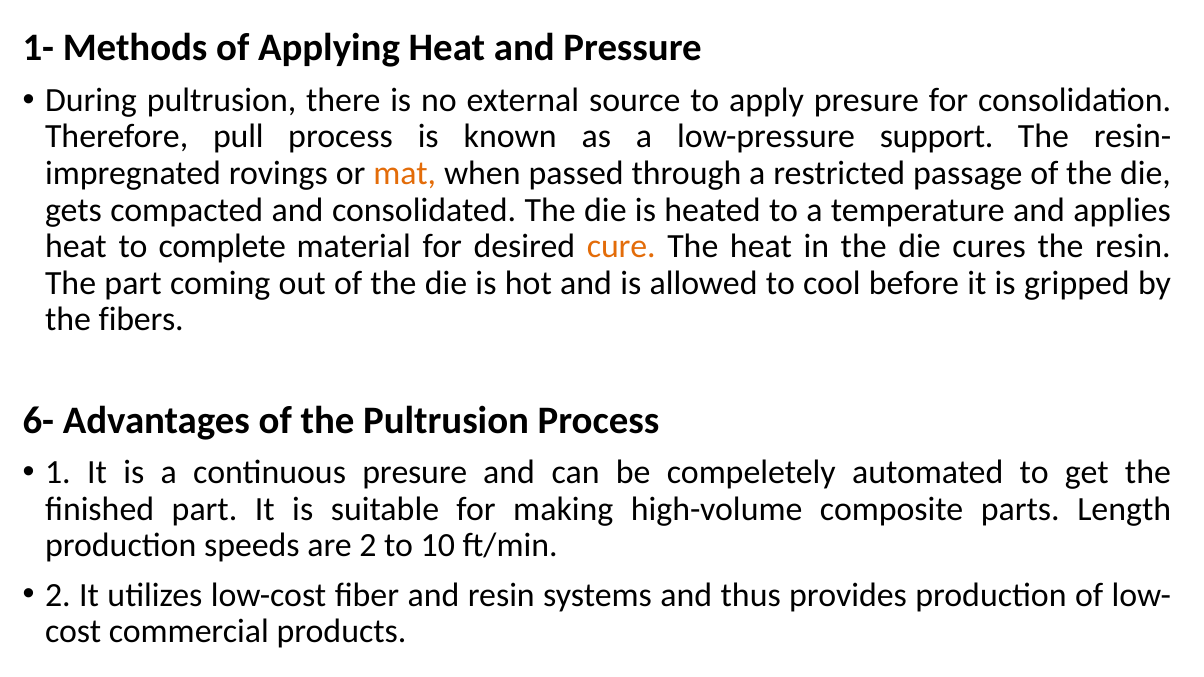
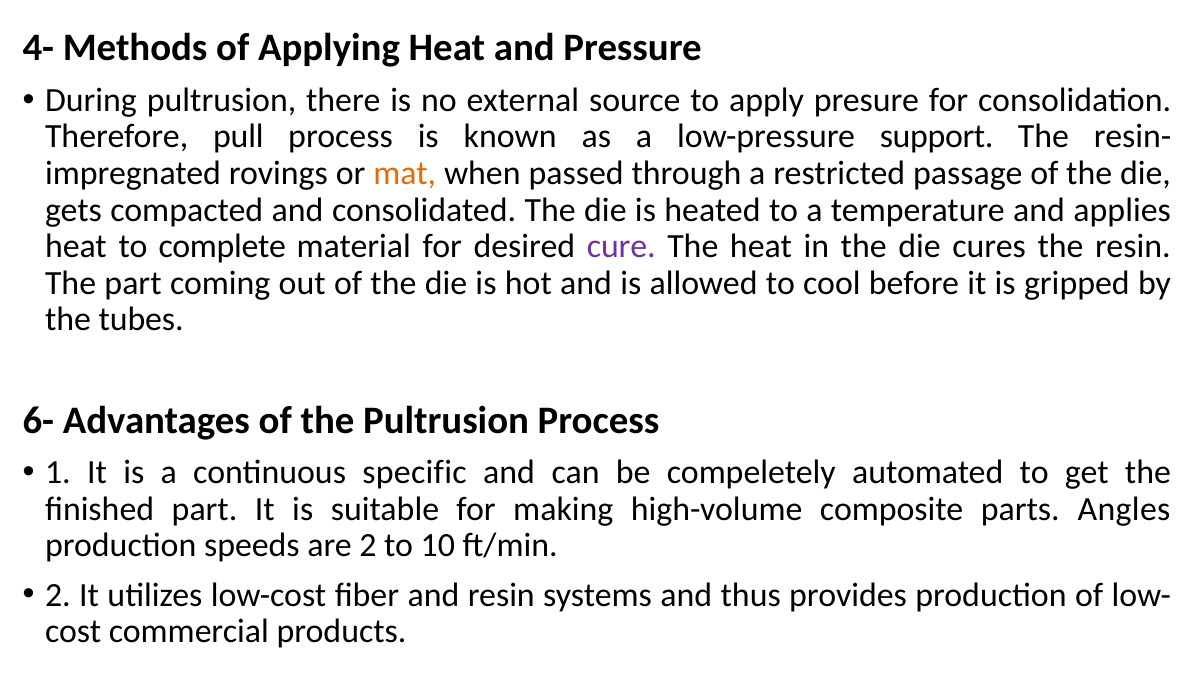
1-: 1- -> 4- (38, 48)
cure colour: orange -> purple (621, 247)
fibers: fibers -> tubes (141, 320)
continuous presure: presure -> specific (415, 473)
Length: Length -> Angles (1124, 509)
